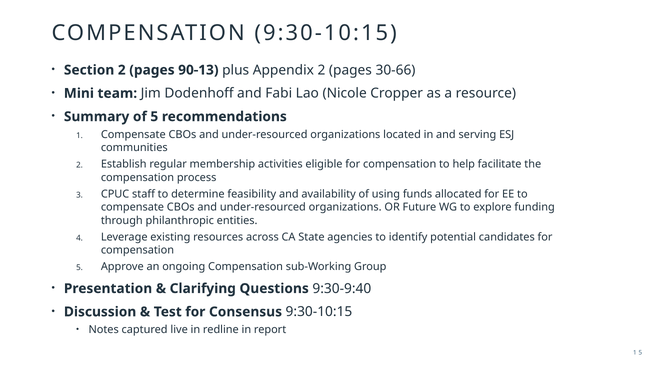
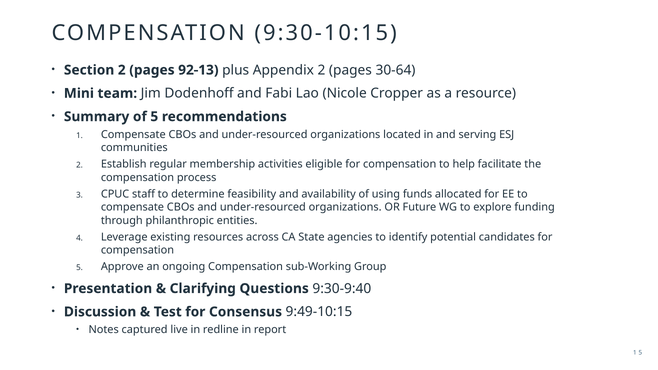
90-13: 90-13 -> 92-13 (198, 70)
30-66: 30-66 -> 30-64 (396, 70)
Consensus 9:30-10:15: 9:30-10:15 -> 9:49-10:15 (319, 312)
